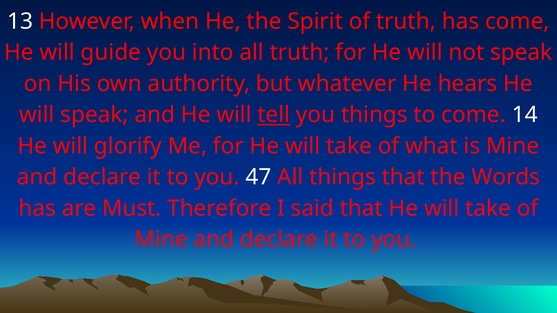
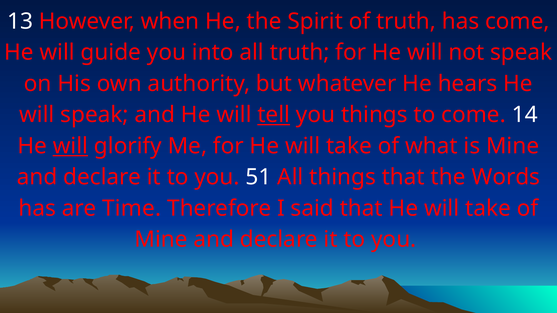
will underline: none -> present (70, 146)
47: 47 -> 51 (258, 177)
Must: Must -> Time (132, 209)
